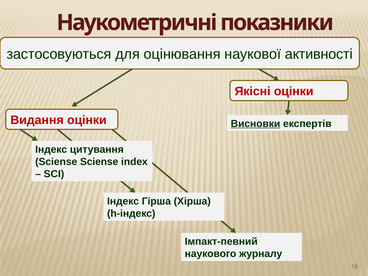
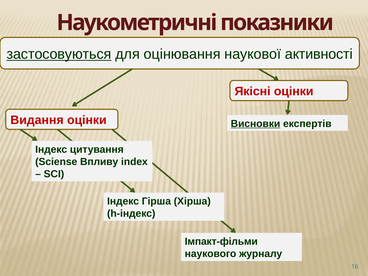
застосовуються underline: none -> present (59, 54)
Sciense Sciense: Sciense -> Впливу (99, 162)
Імпакт-певний: Імпакт-певний -> Імпакт-фільми (221, 242)
